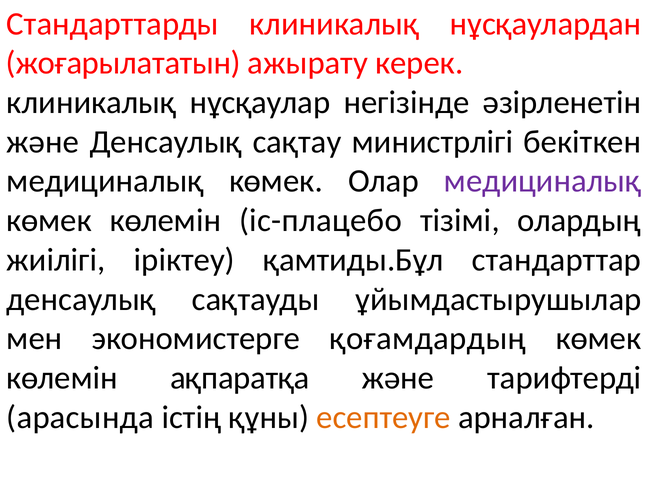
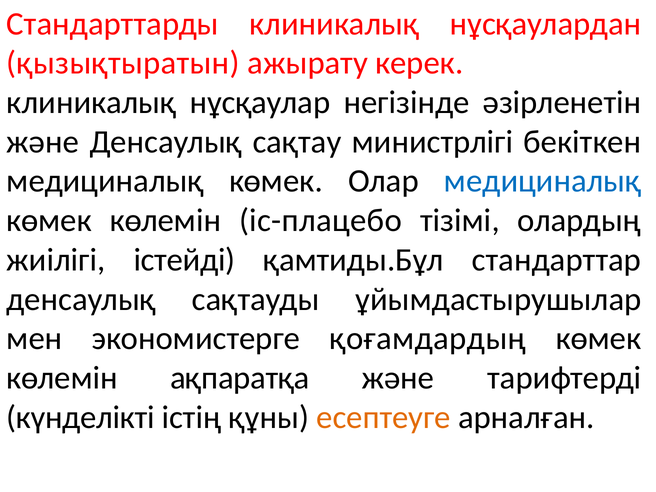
жоғарылататын: жоғарылататын -> қызықтыратын (123, 63)
медициналық colour: purple -> blue (543, 181)
іріктеу: іріктеу -> істейді (185, 260)
арасында: арасында -> күнделікті (80, 417)
